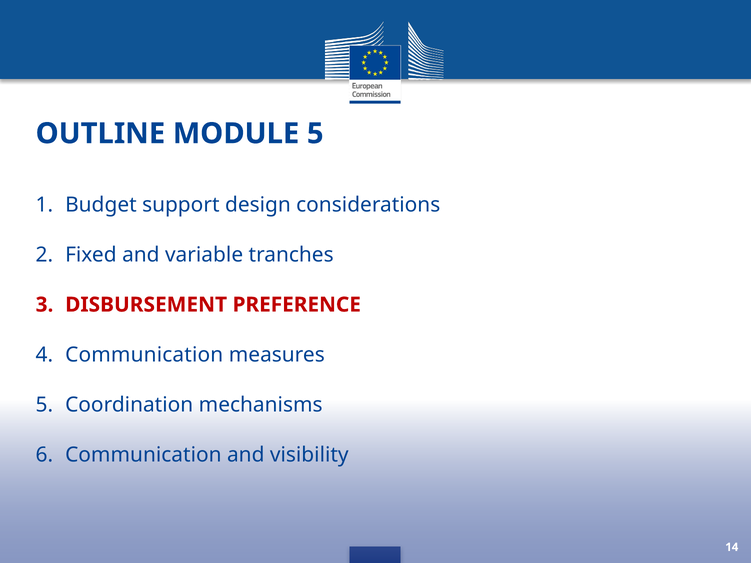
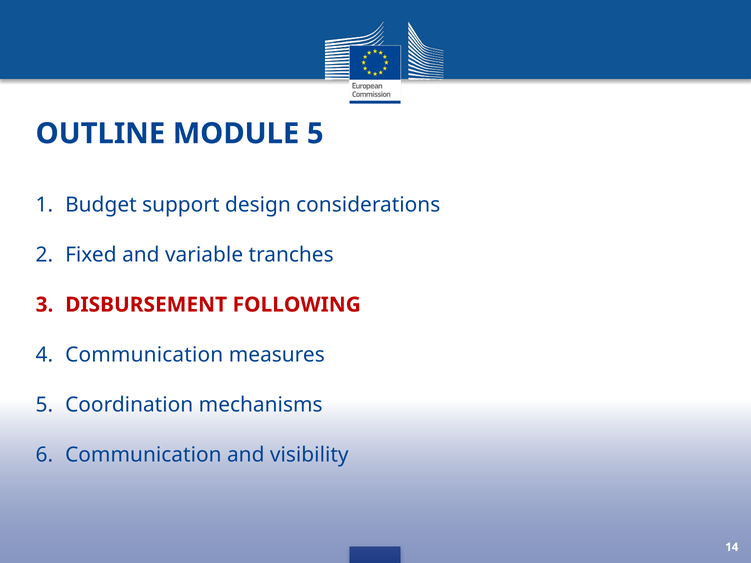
PREFERENCE: PREFERENCE -> FOLLOWING (297, 305)
